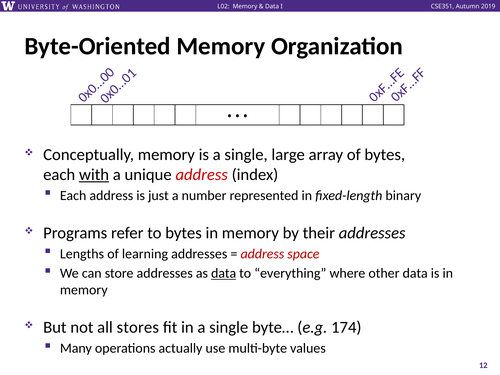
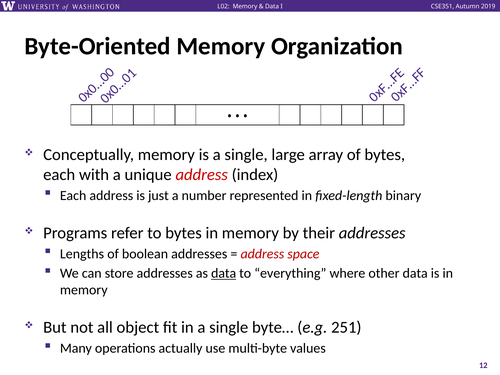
with underline: present -> none (94, 175)
learning: learning -> boolean (145, 254)
stores: stores -> object (138, 327)
174: 174 -> 251 (346, 327)
